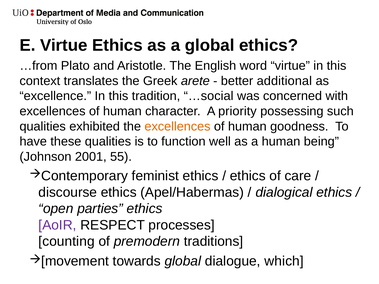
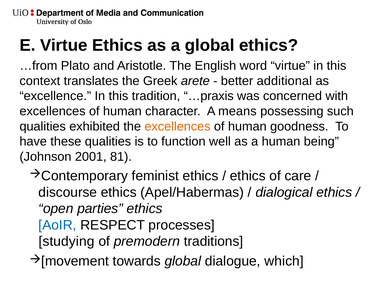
…social: …social -> …praxis (209, 96)
priority: priority -> means (237, 111)
55: 55 -> 81 (121, 157)
AoIR colour: purple -> blue (57, 225)
counting: counting -> studying (67, 242)
